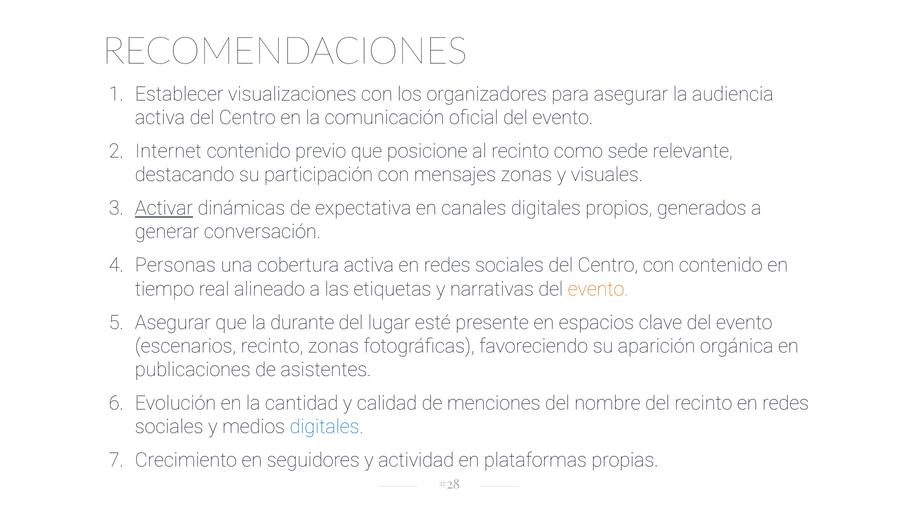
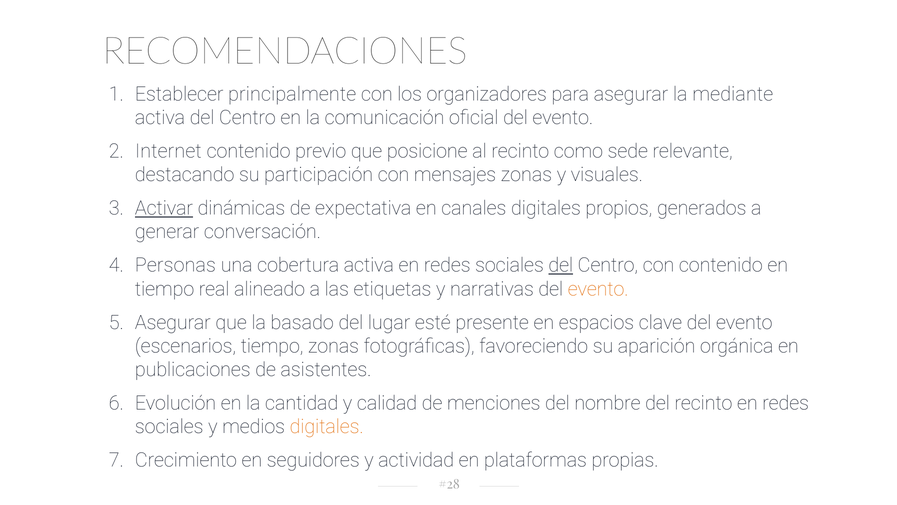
visualizaciones: visualizaciones -> principalmente (292, 94)
audiencia: audiencia -> mediante (733, 94)
del underline: none -> present (561, 265)
durante: durante -> basado (302, 322)
escenarios recinto: recinto -> tiempo (272, 346)
digitales colour: blue -> orange (327, 426)
